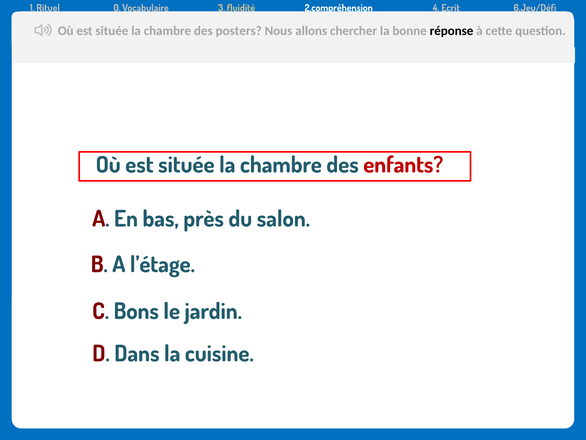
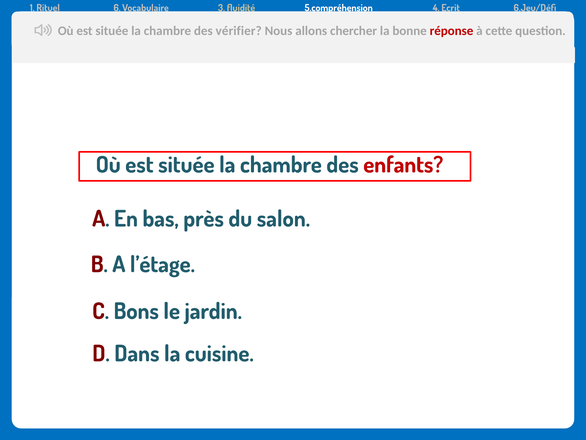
0: 0 -> 6 (117, 8)
2.compréhension: 2.compréhension -> 5.compréhension (339, 8)
posters: posters -> vérifier (239, 31)
réponse colour: black -> red (452, 31)
